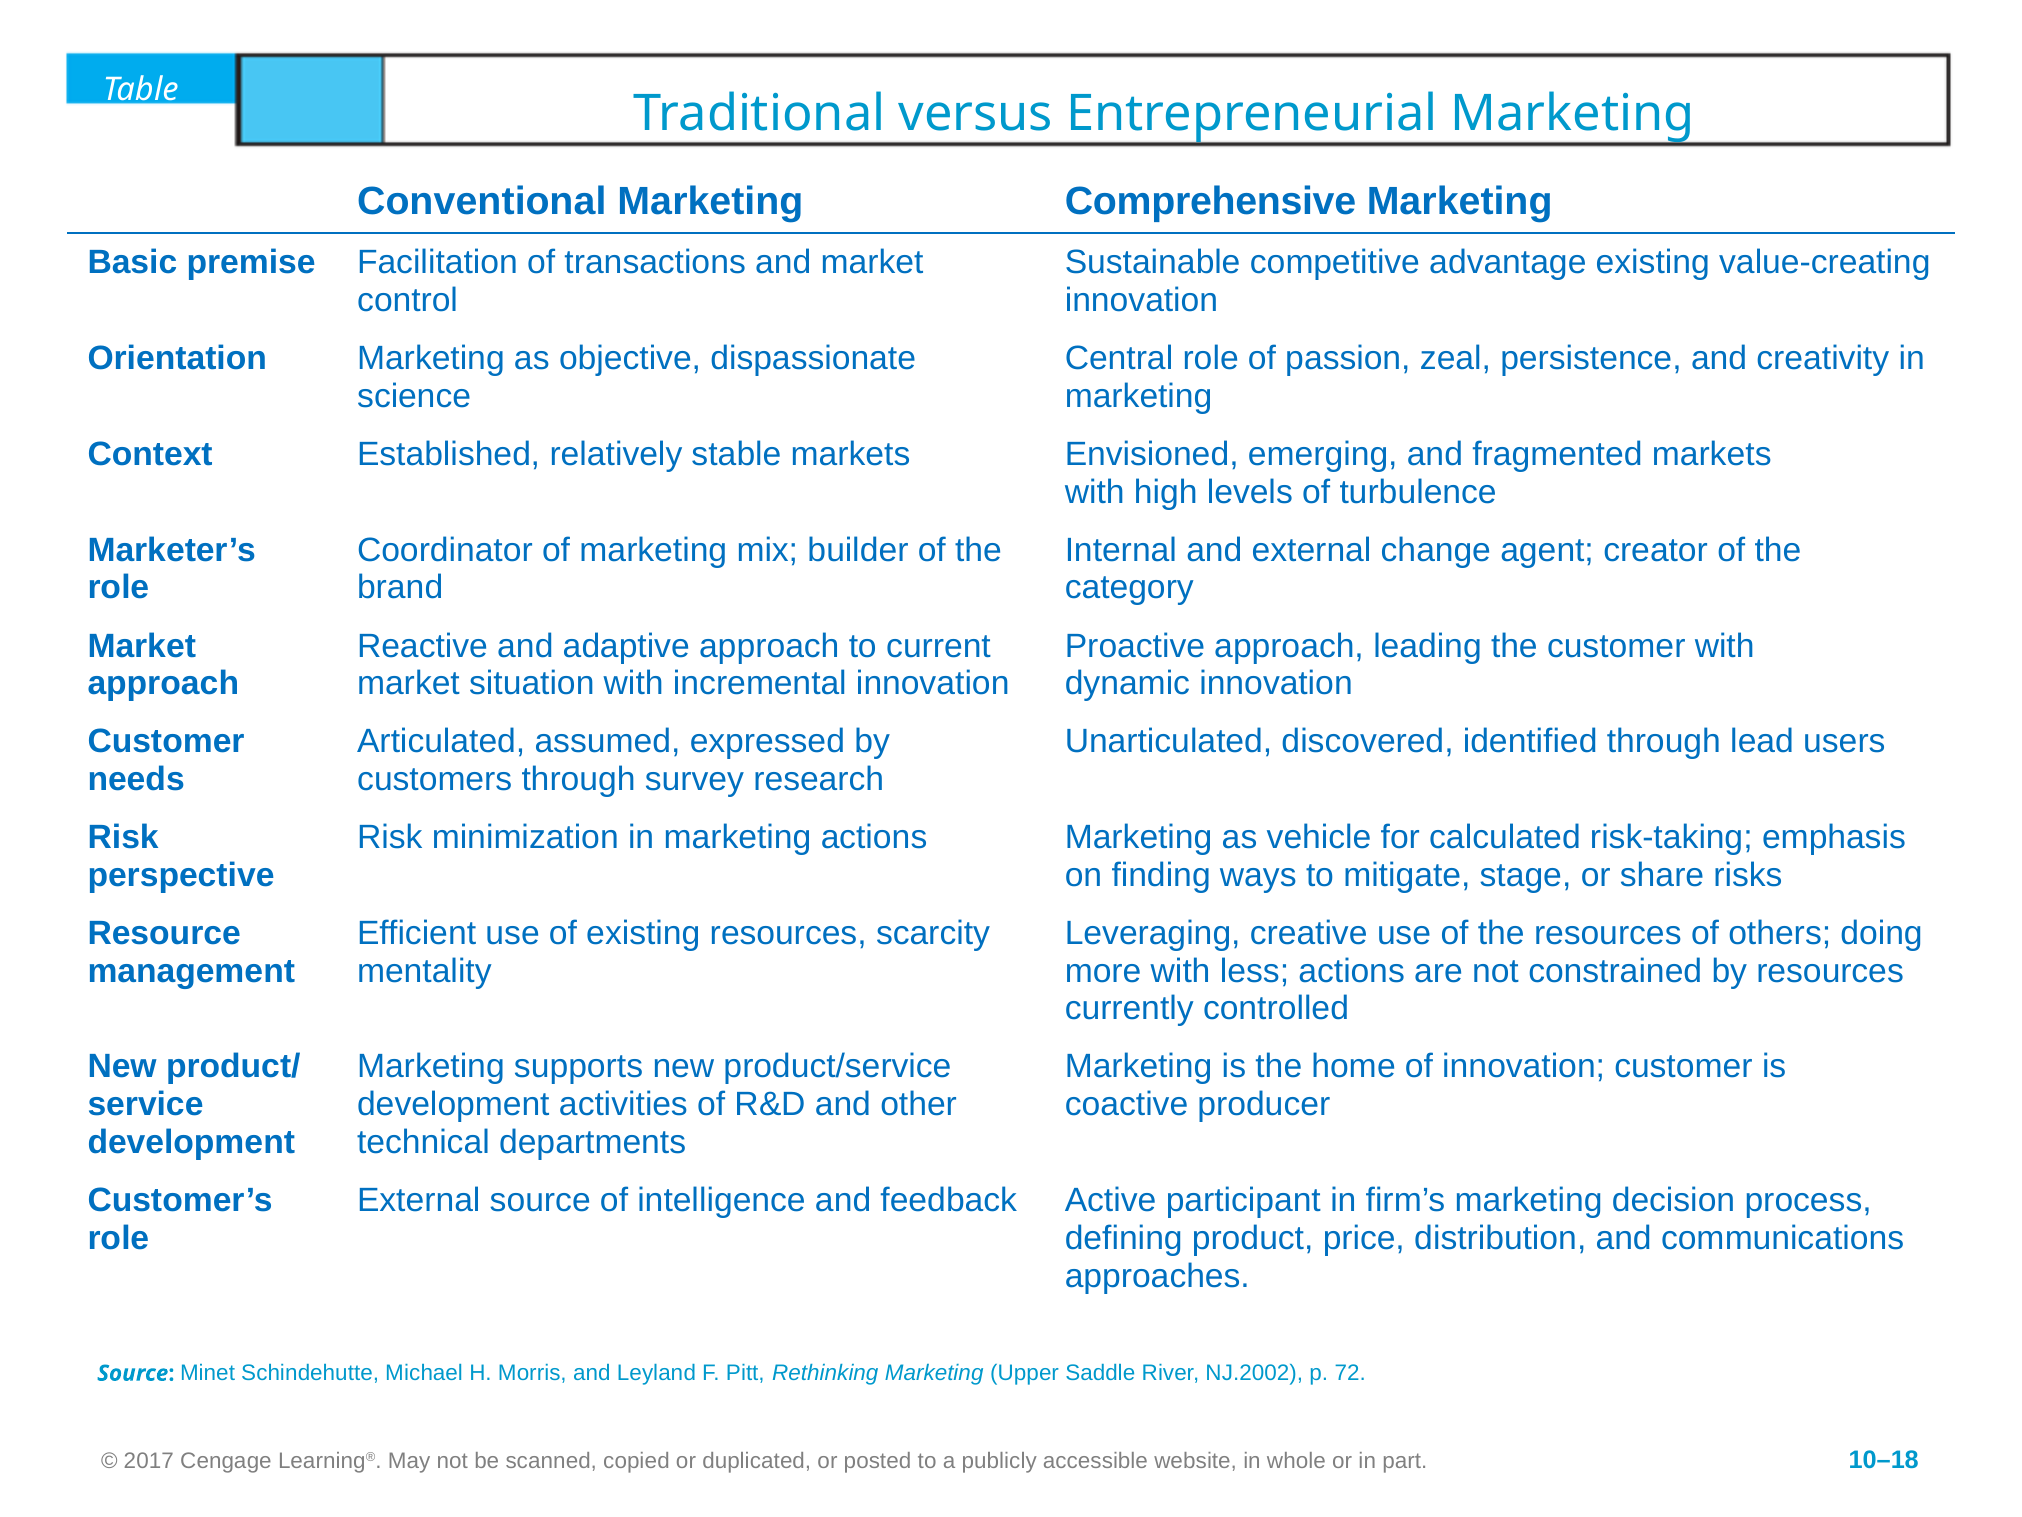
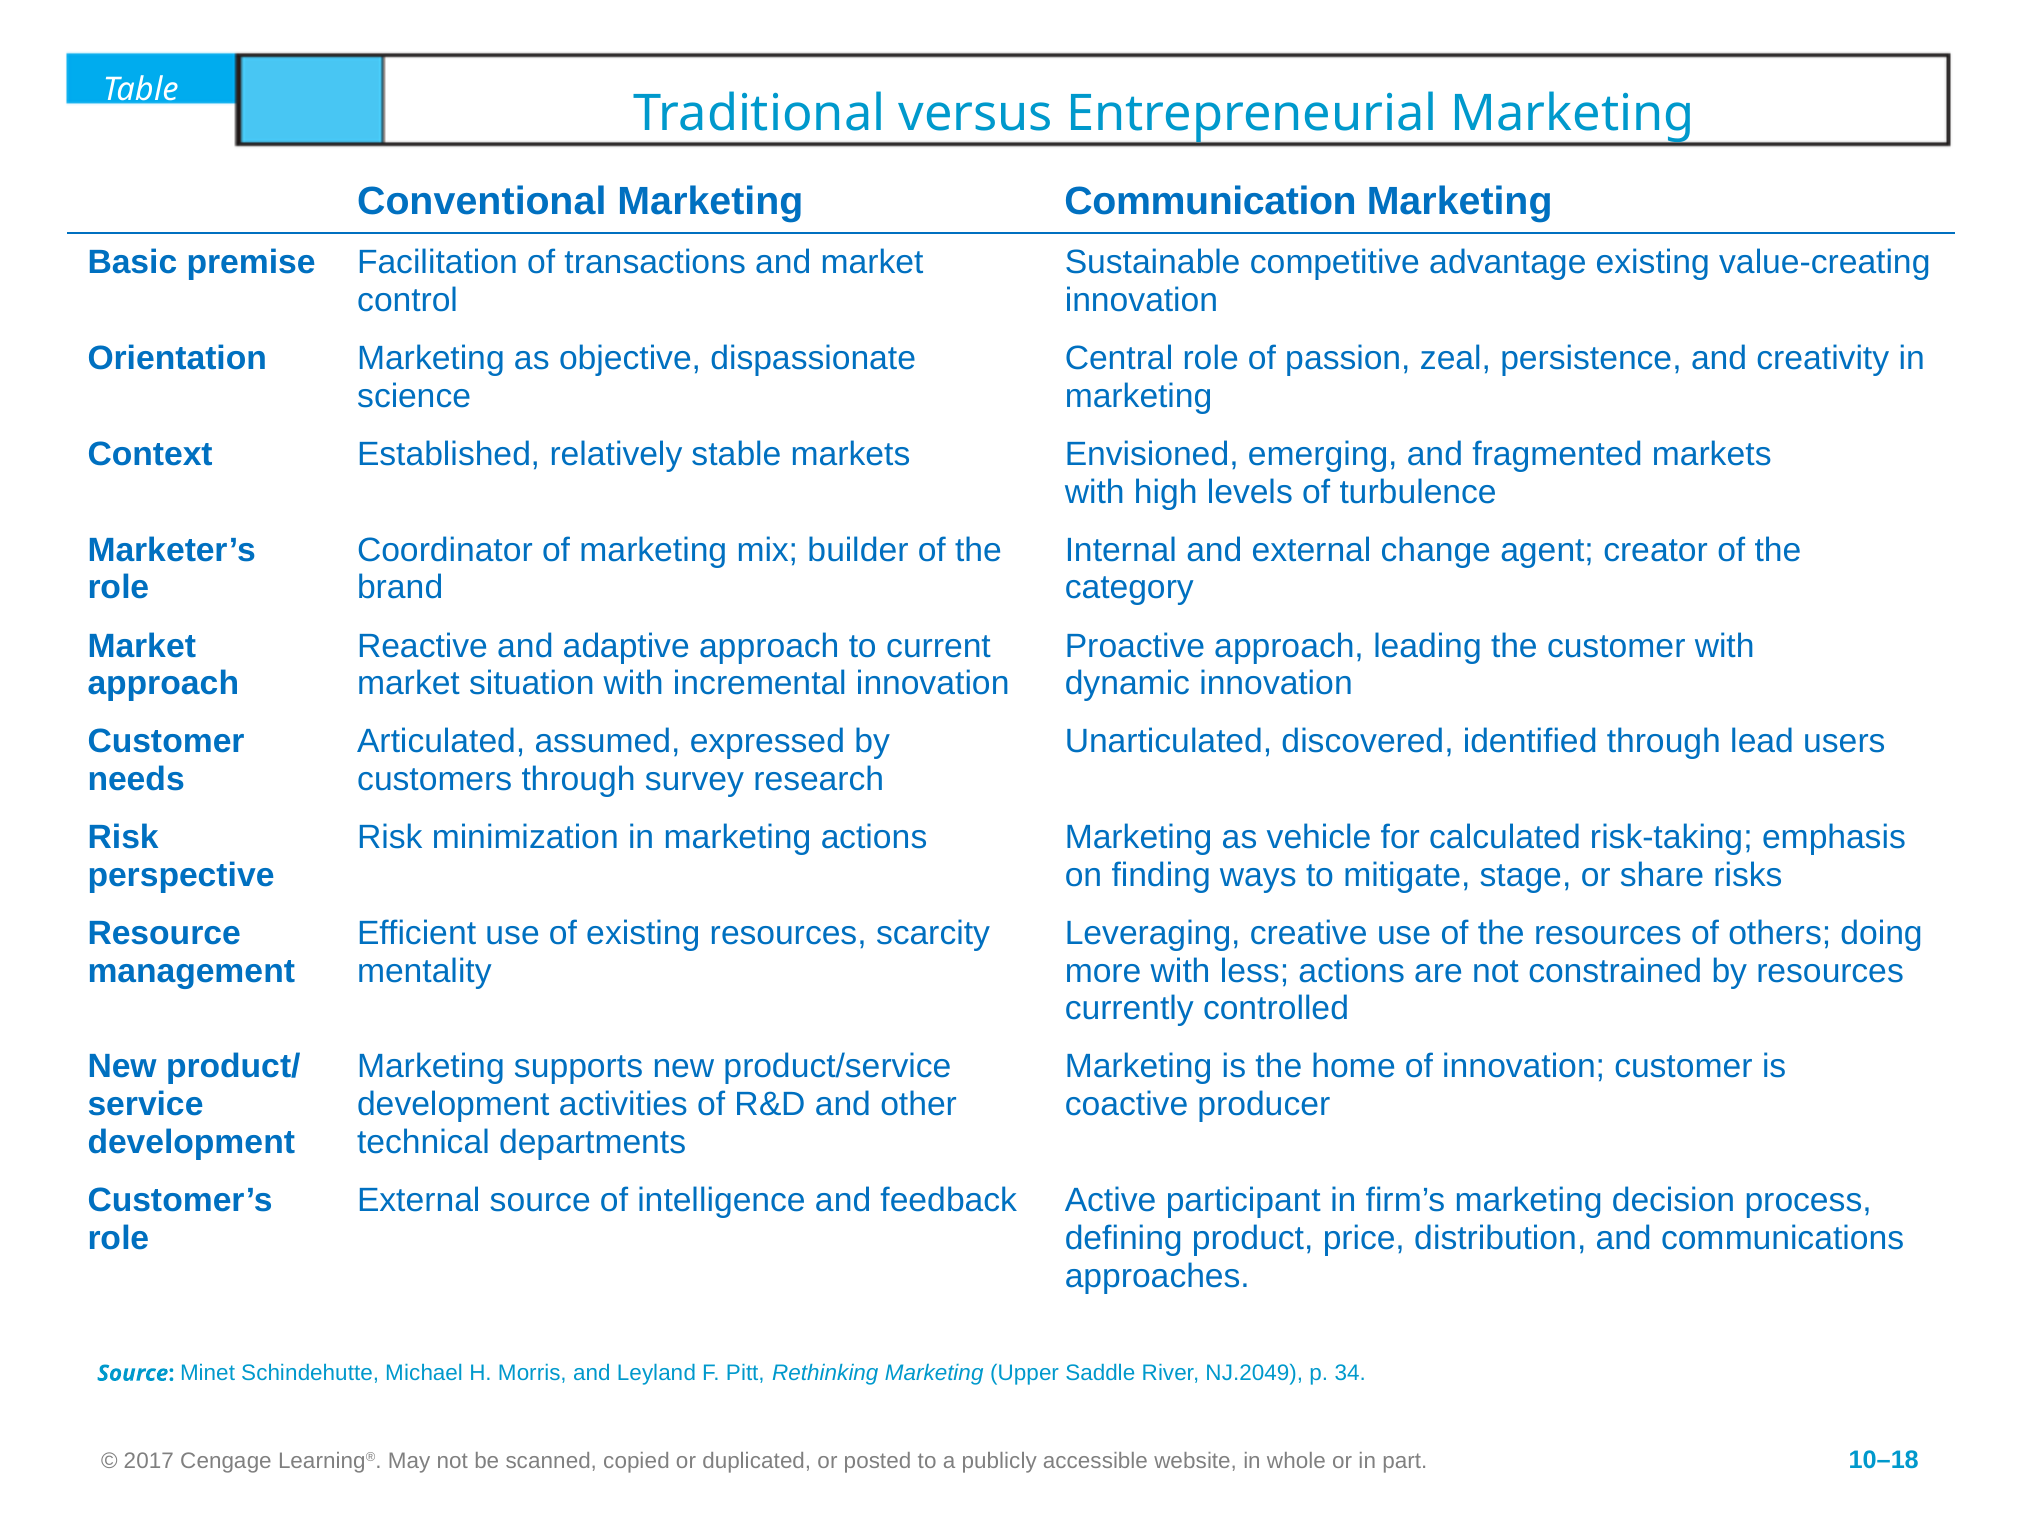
Comprehensive: Comprehensive -> Communication (1211, 201)
NJ.2002: NJ.2002 -> NJ.2049 (1254, 1373)
72: 72 -> 34 (1350, 1373)
